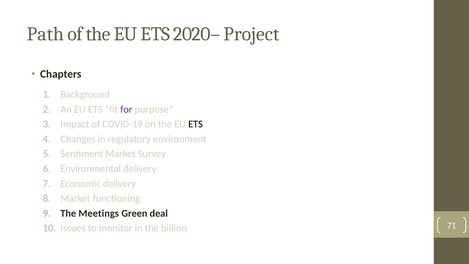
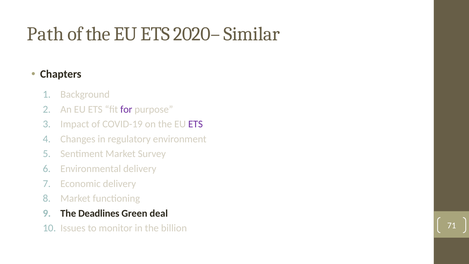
Project: Project -> Similar (252, 34)
ETS colour: black -> purple (196, 124)
Meetings: Meetings -> Deadlines (99, 213)
